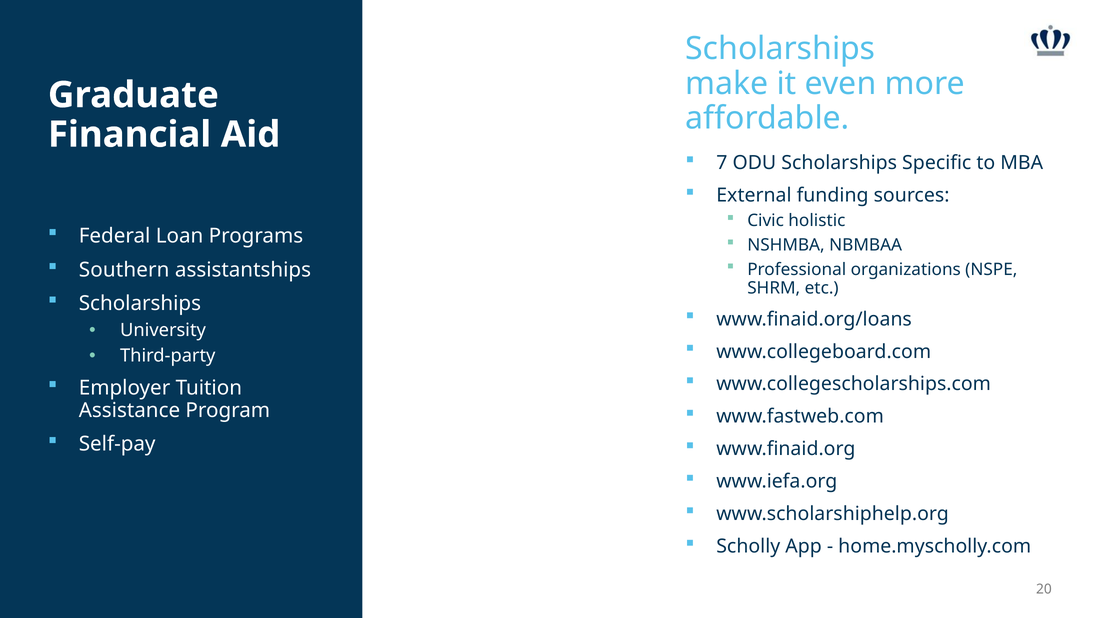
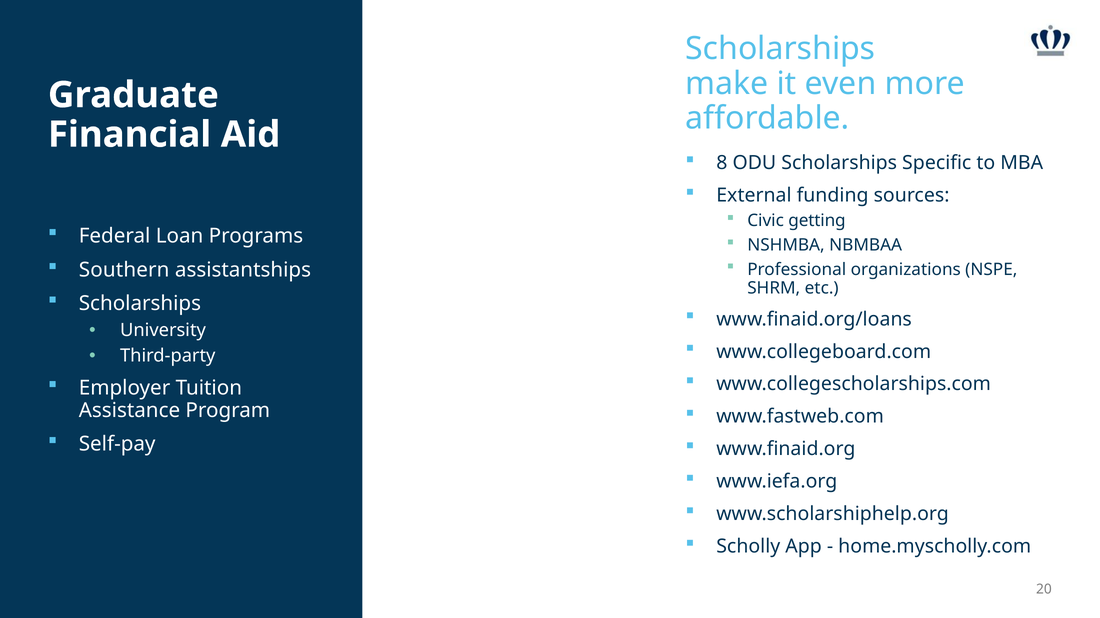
7: 7 -> 8 (722, 163)
holistic: holistic -> getting (817, 221)
